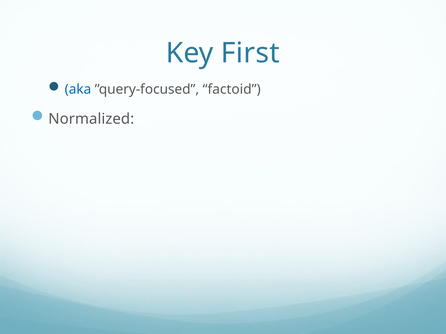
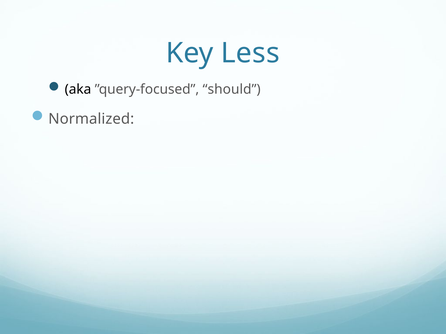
First: First -> Less (250, 53)
aka colour: blue -> black (78, 89)
factoid: factoid -> should (232, 89)
